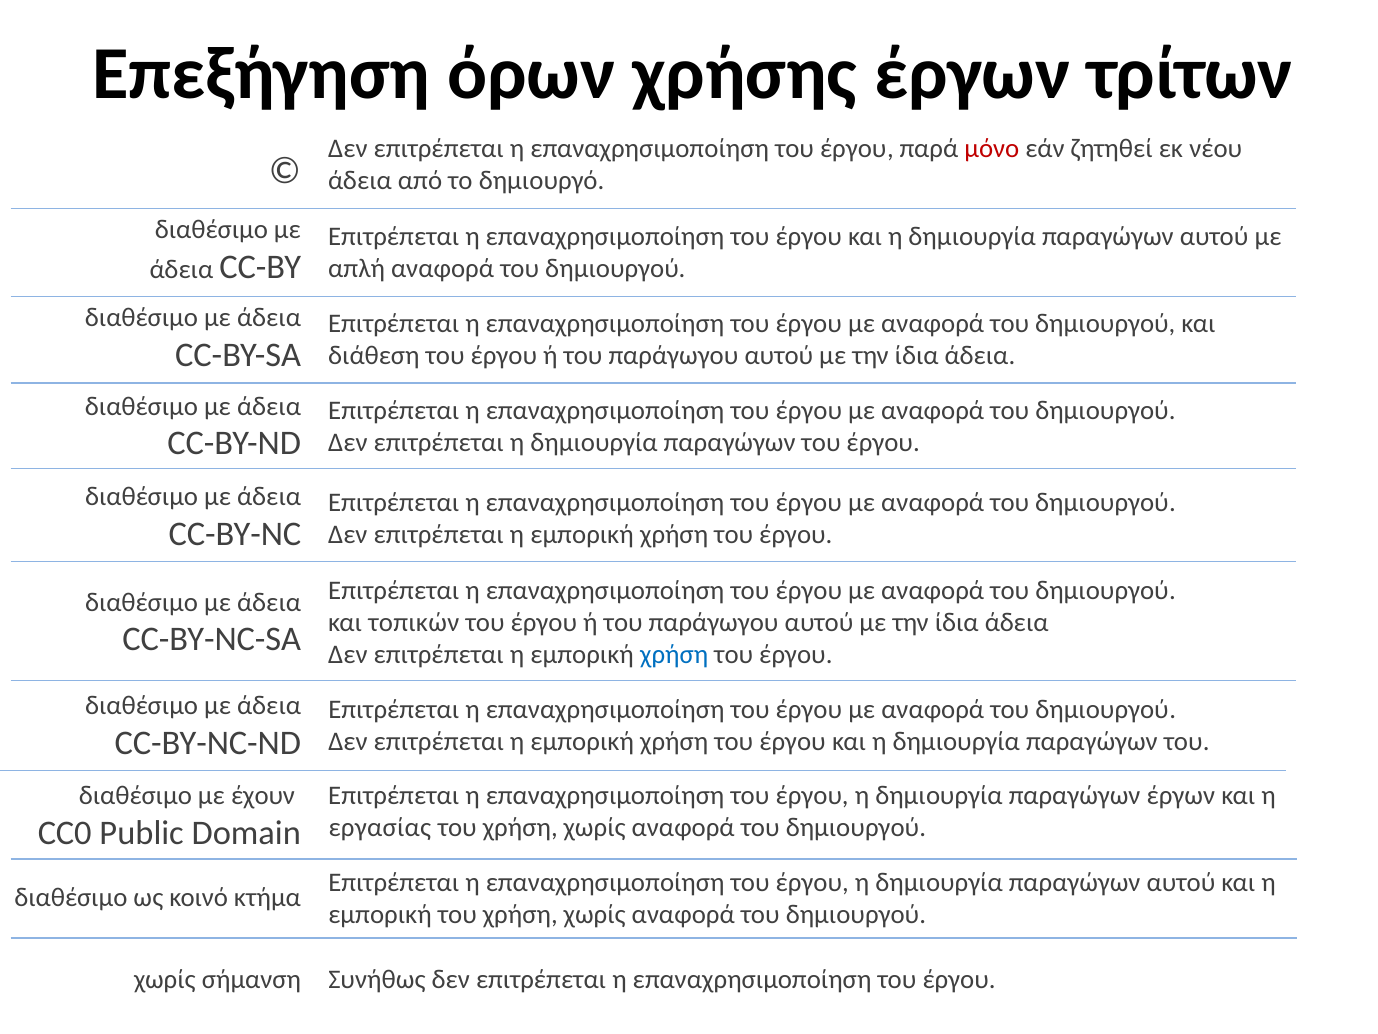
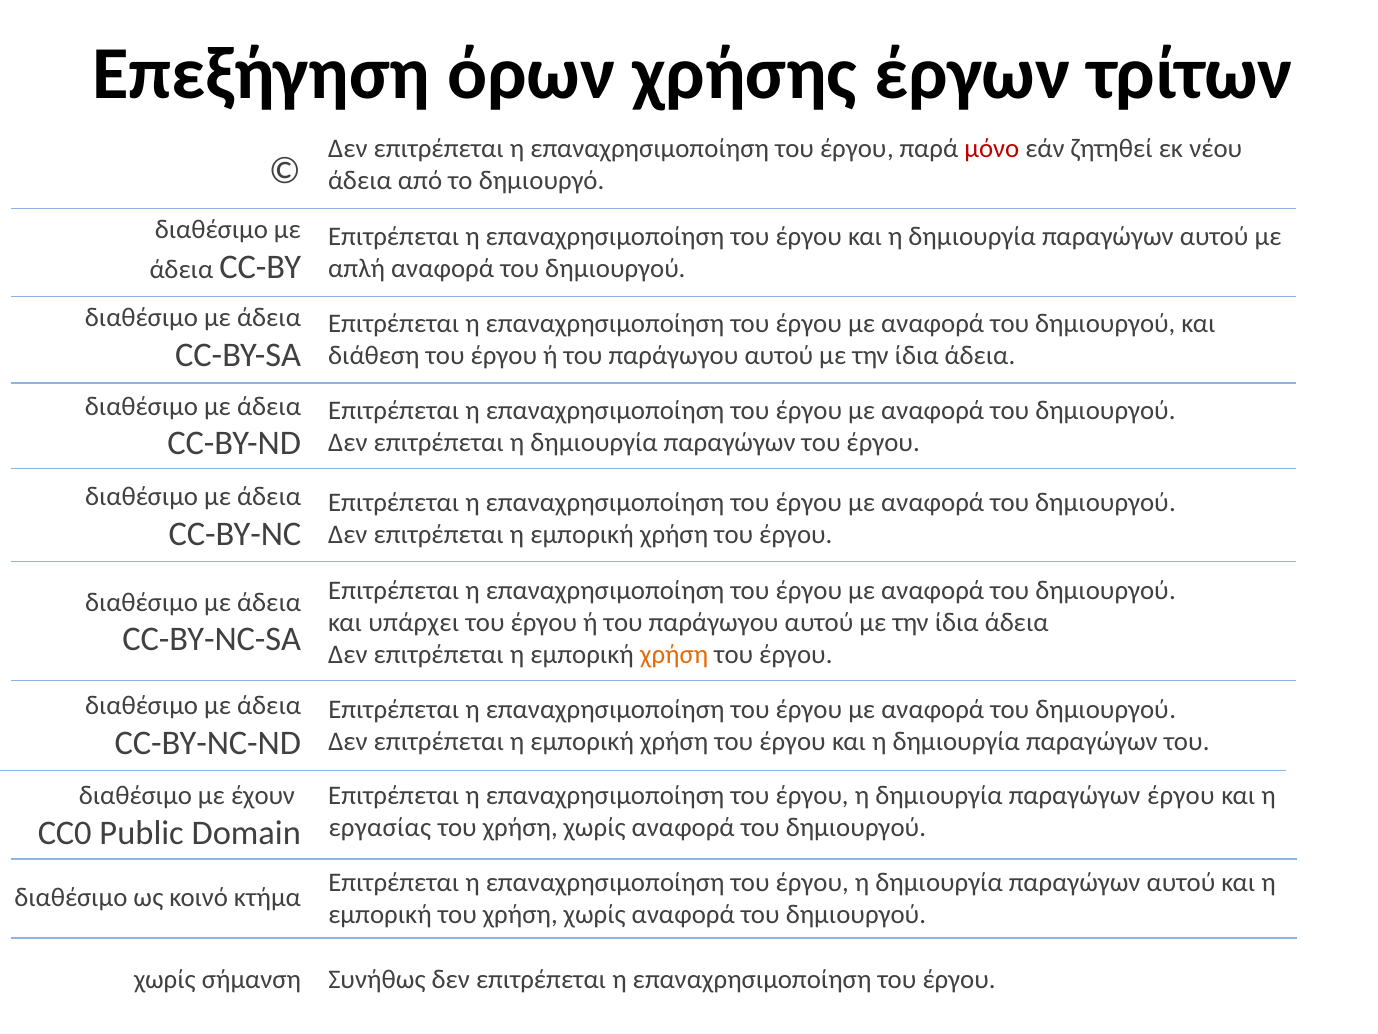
τοπικών: τοπικών -> υπάρχει (414, 622)
χρήση colour: blue -> orange (674, 655)
παραγώγων έργων: έργων -> έργου (1181, 795)
